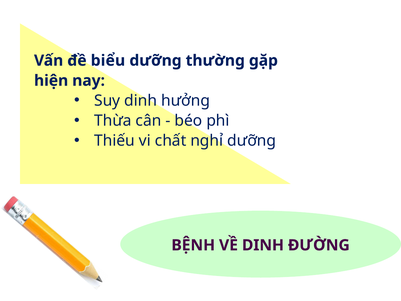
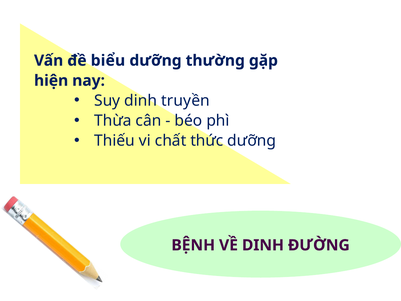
hưởng: hưởng -> truyền (186, 101)
nghỉ: nghỉ -> thức (207, 141)
